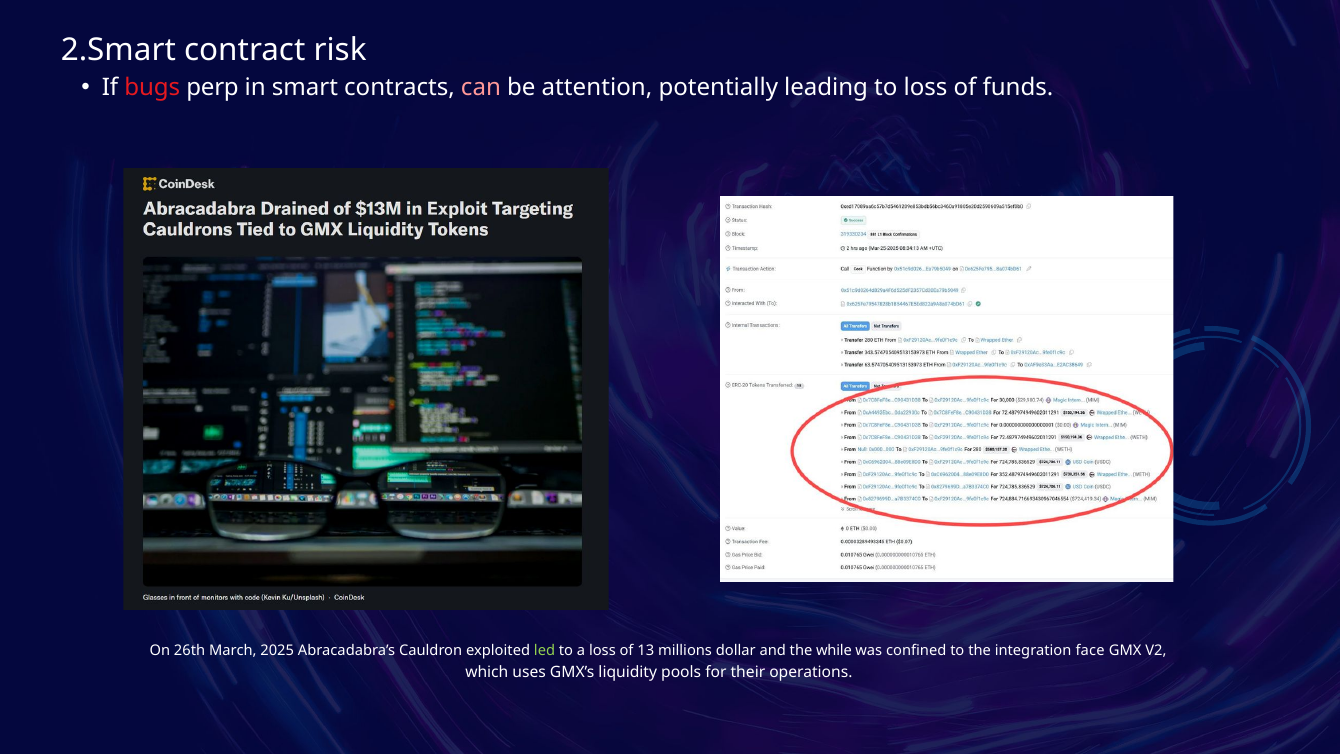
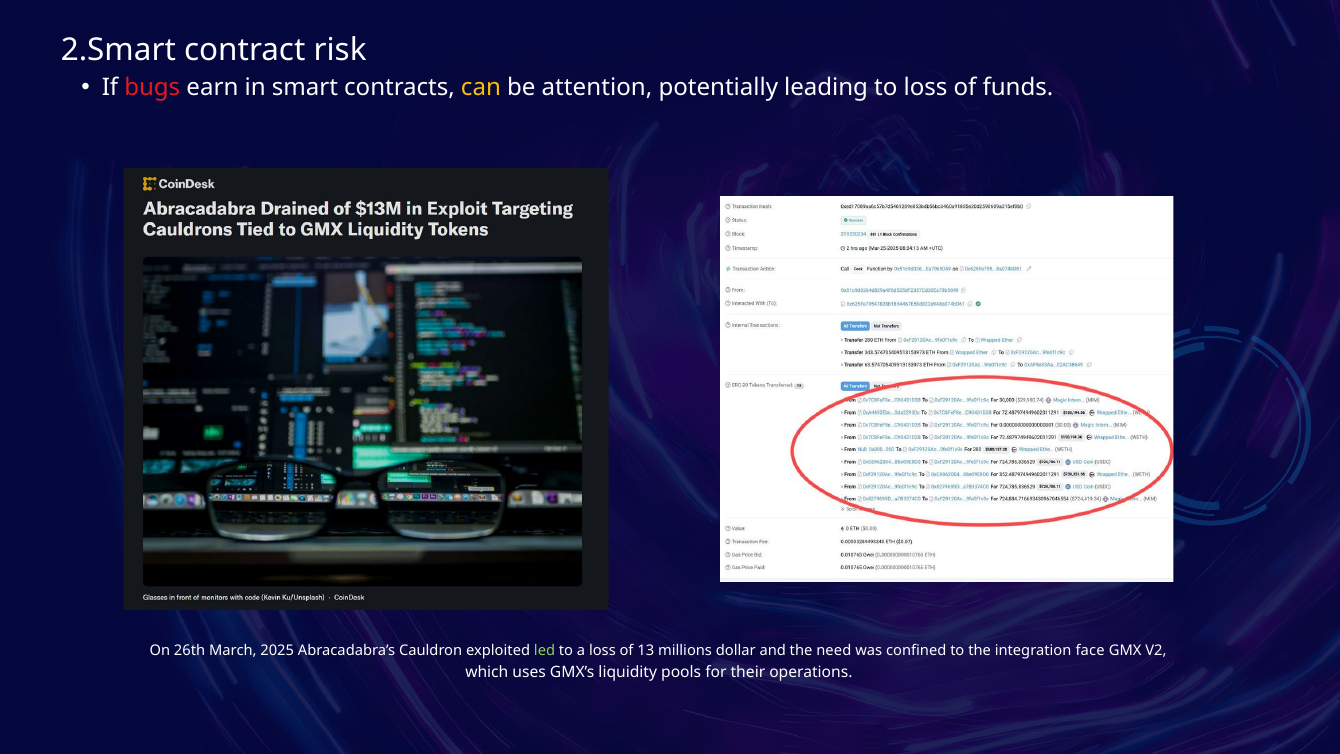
perp: perp -> earn (212, 87)
can colour: pink -> yellow (481, 87)
while: while -> need (834, 650)
